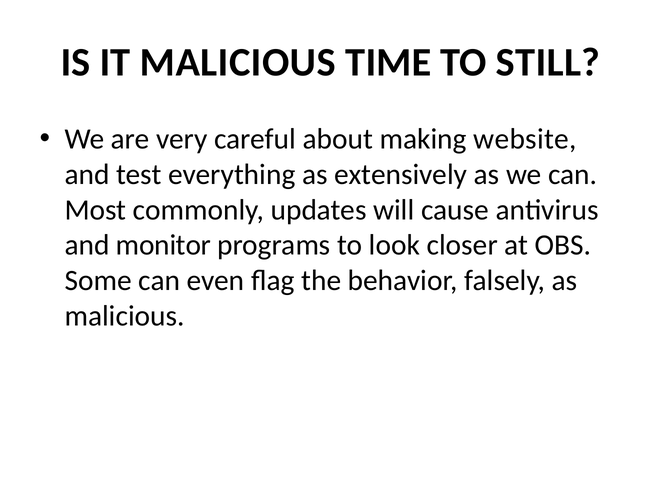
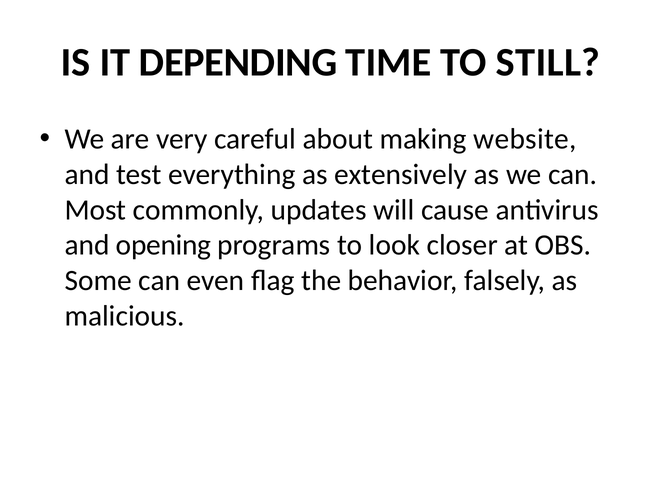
IT MALICIOUS: MALICIOUS -> DEPENDING (238, 62)
monitor: monitor -> opening (163, 245)
